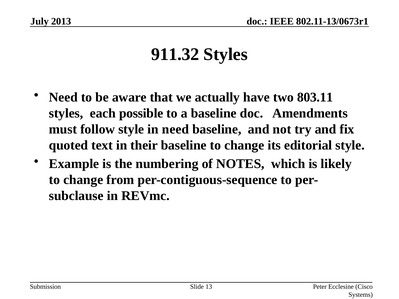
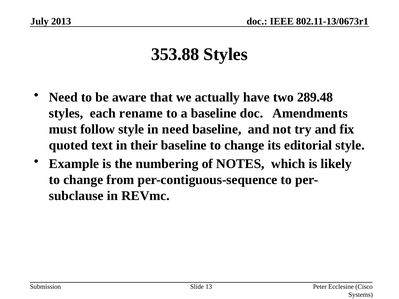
911.32: 911.32 -> 353.88 (175, 54)
803.11: 803.11 -> 289.48 (315, 97)
possible: possible -> rename (141, 113)
